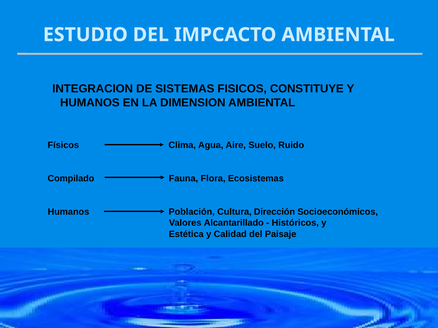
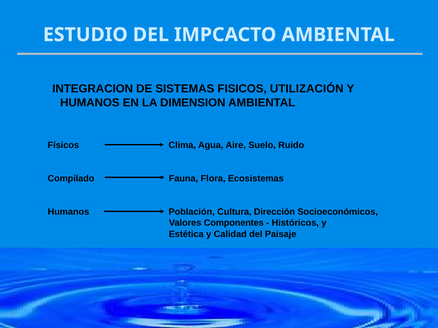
CONSTITUYE: CONSTITUYE -> UTILIZACIÓN (307, 89)
Alcantarillado: Alcantarillado -> Componentes (234, 223)
